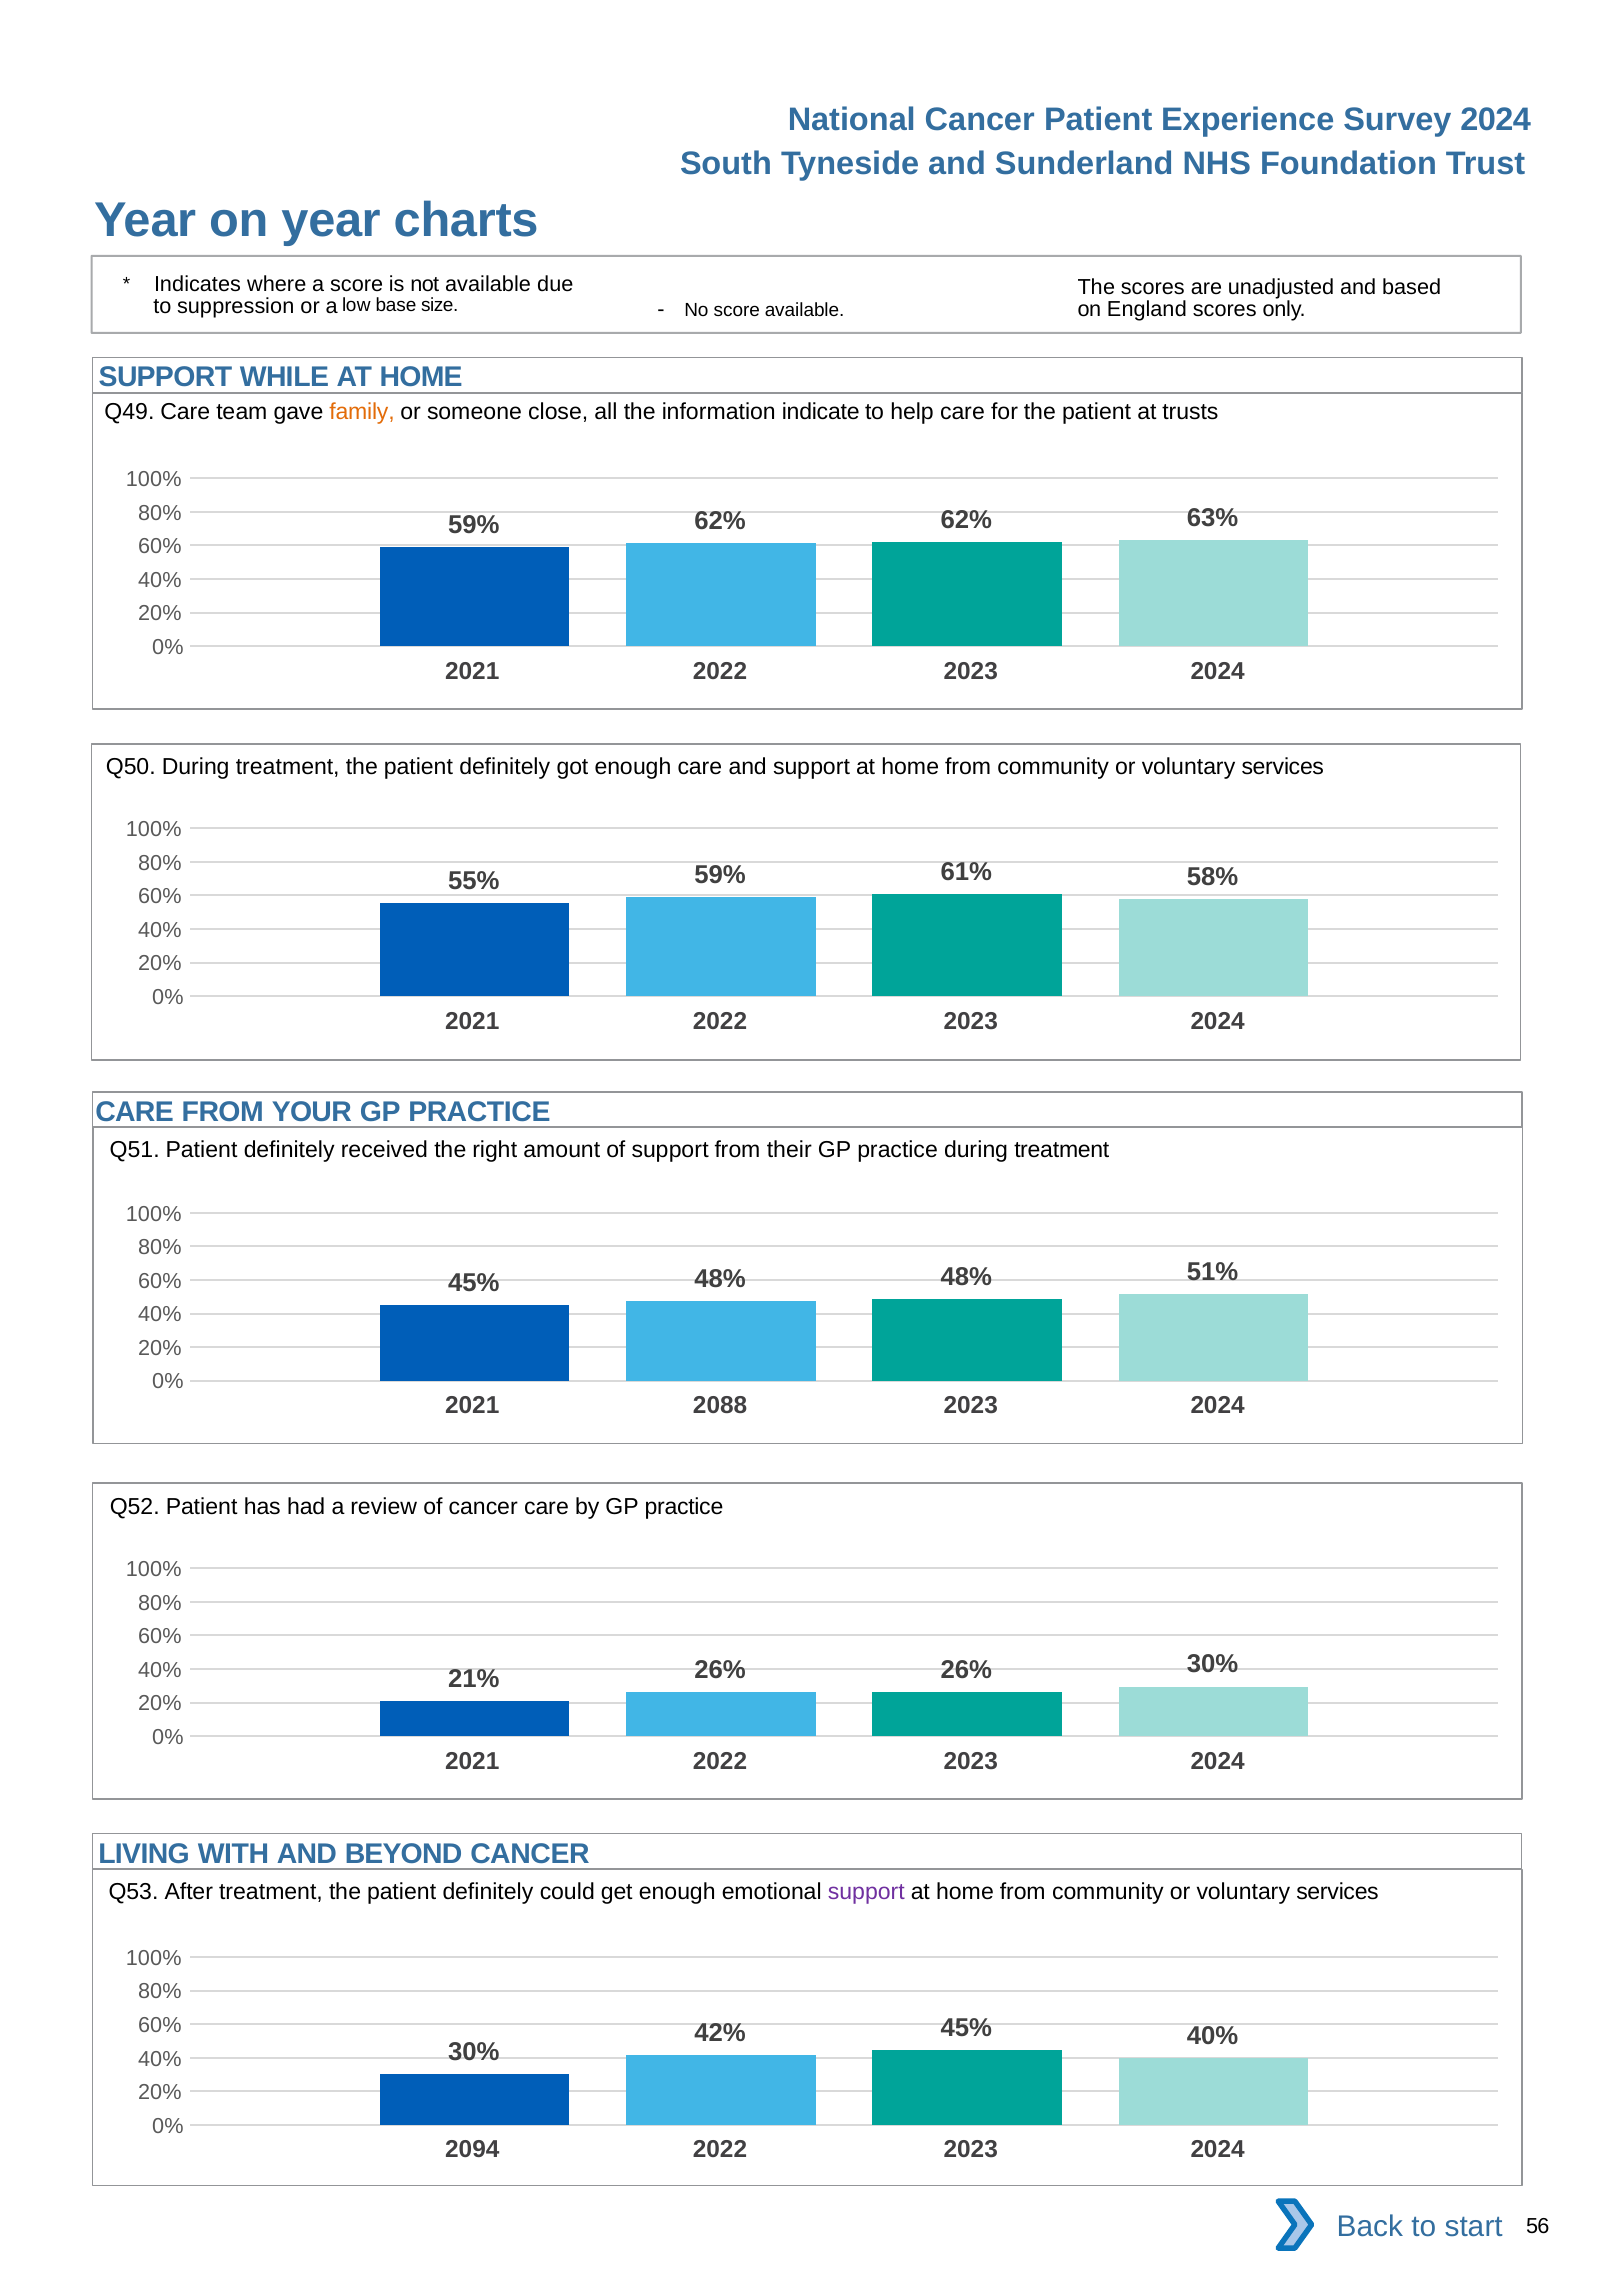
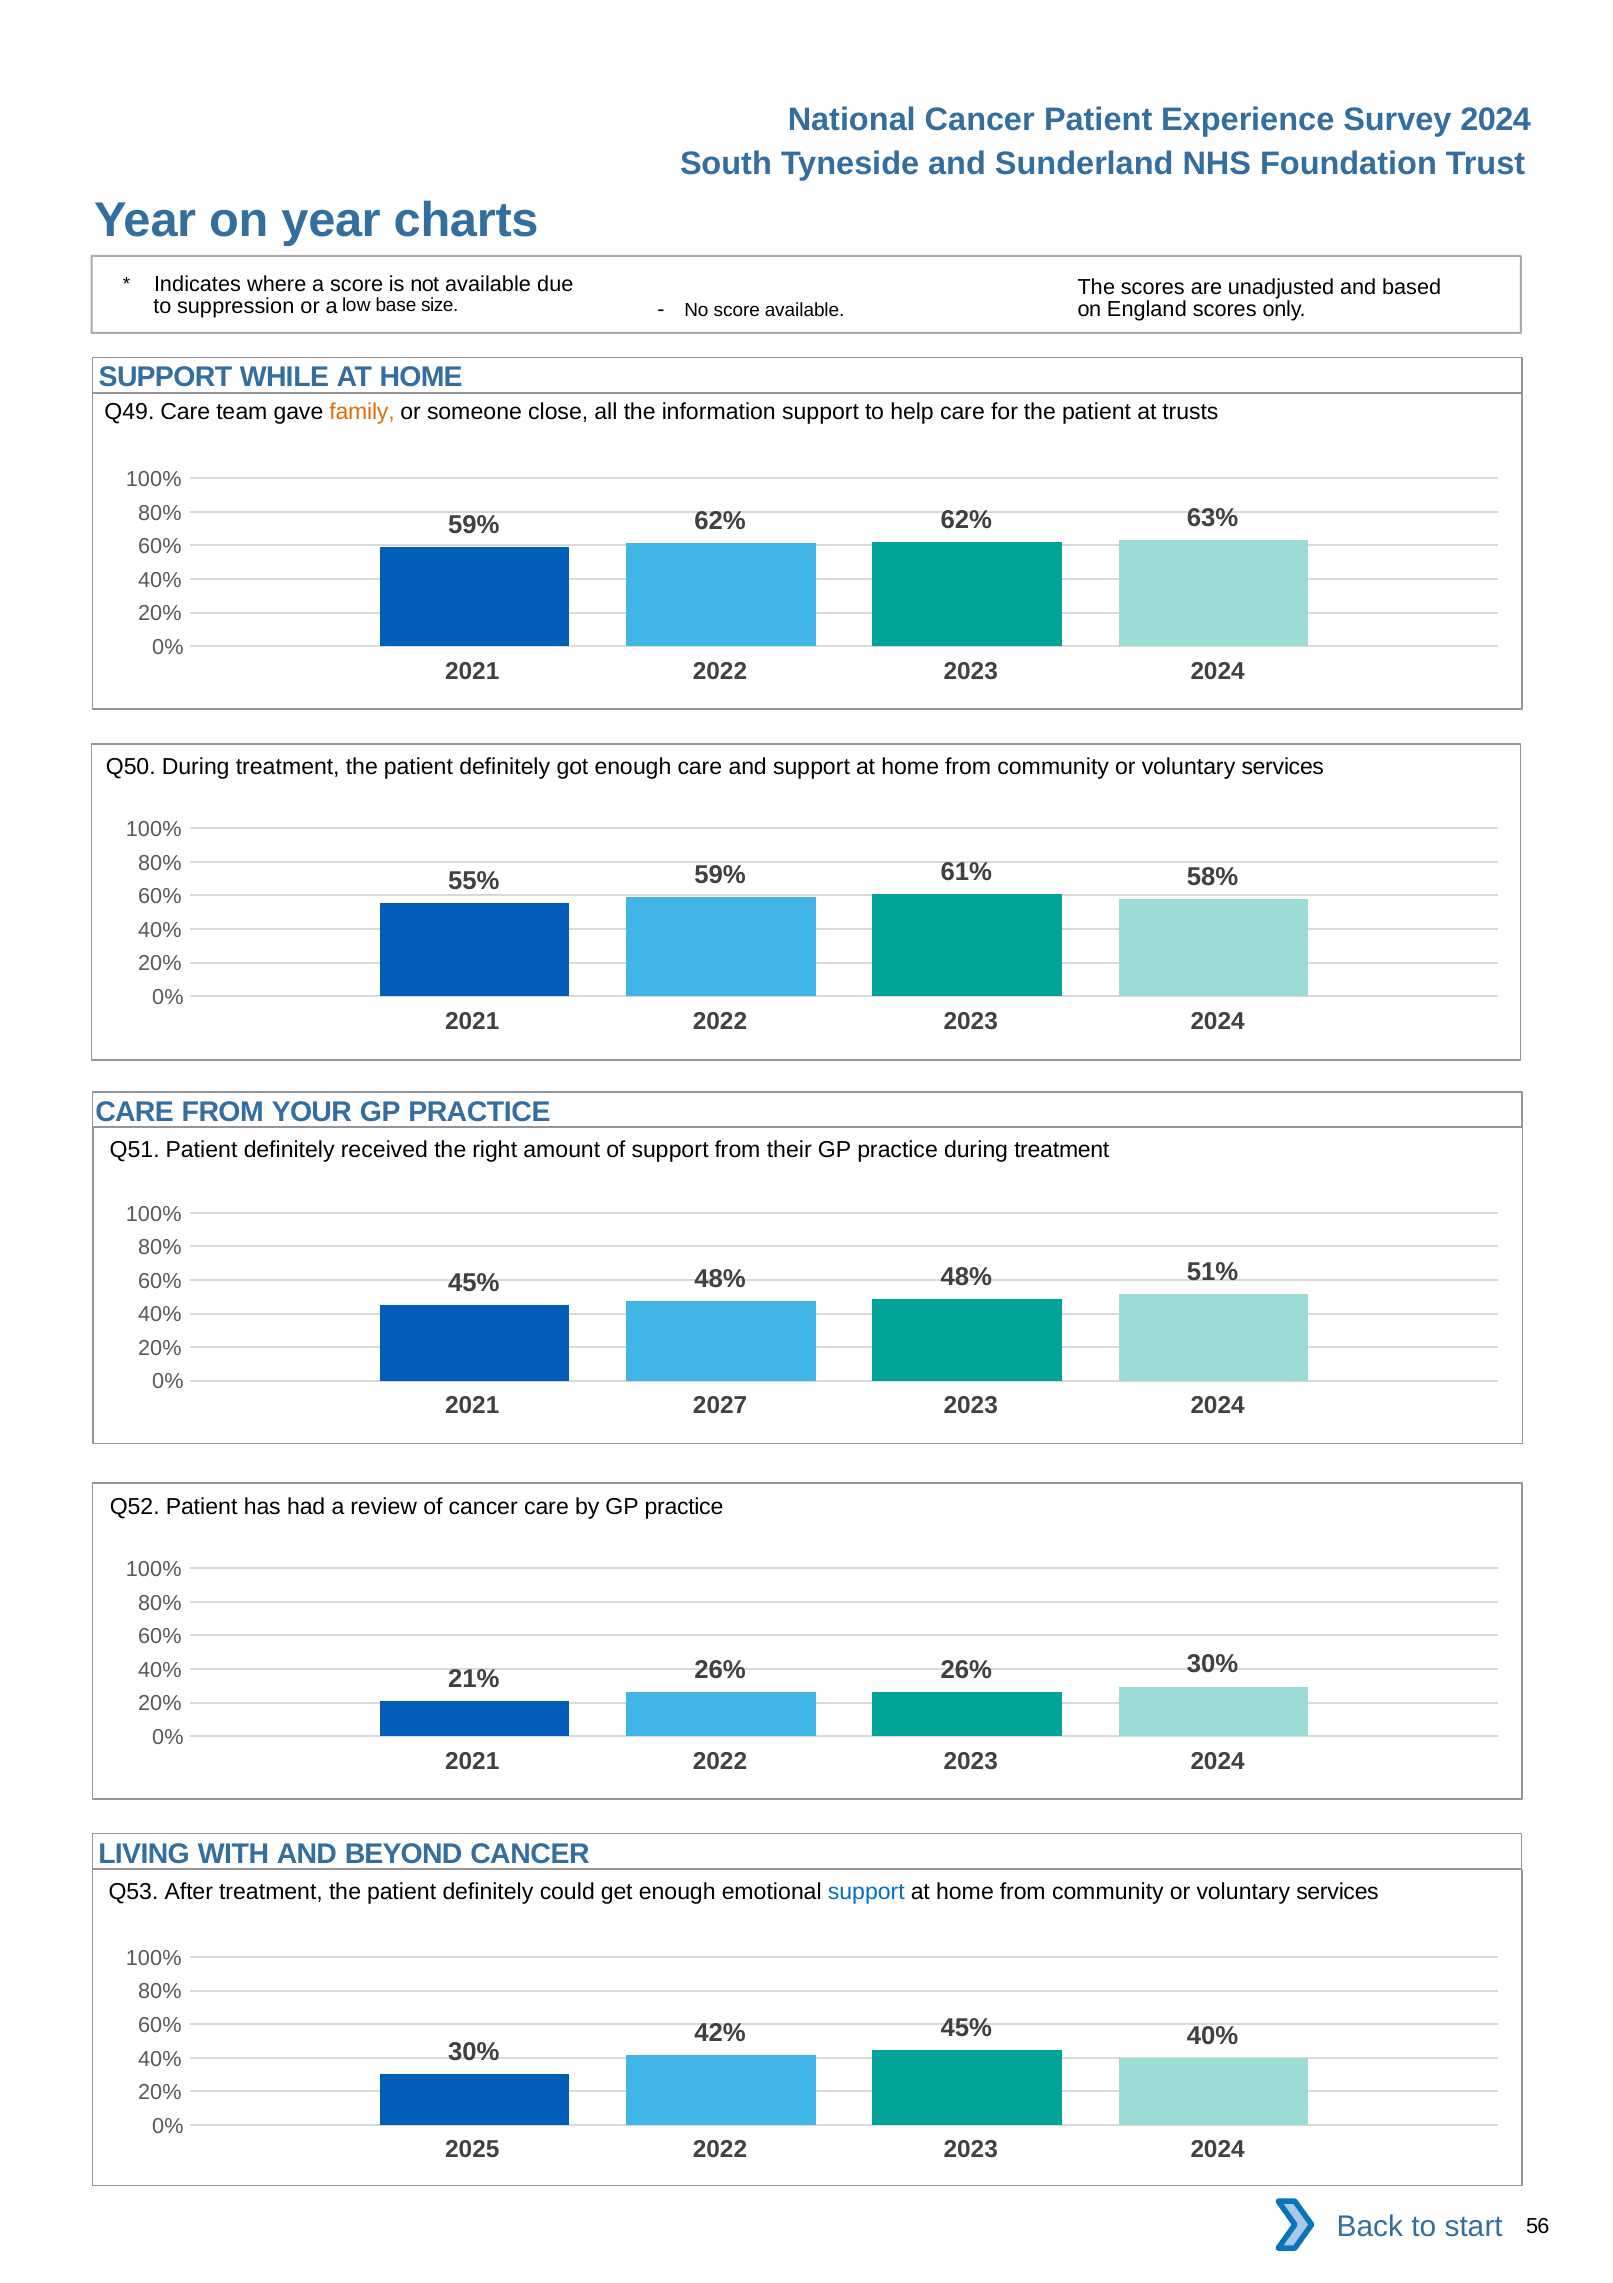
information indicate: indicate -> support (821, 412)
2088: 2088 -> 2027 (720, 1406)
support colour: purple -> blue (866, 1892)
2094: 2094 -> 2025 (472, 2149)
